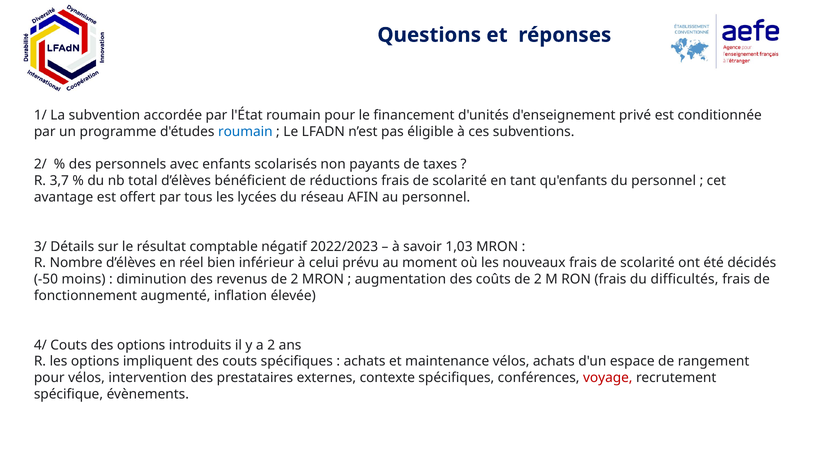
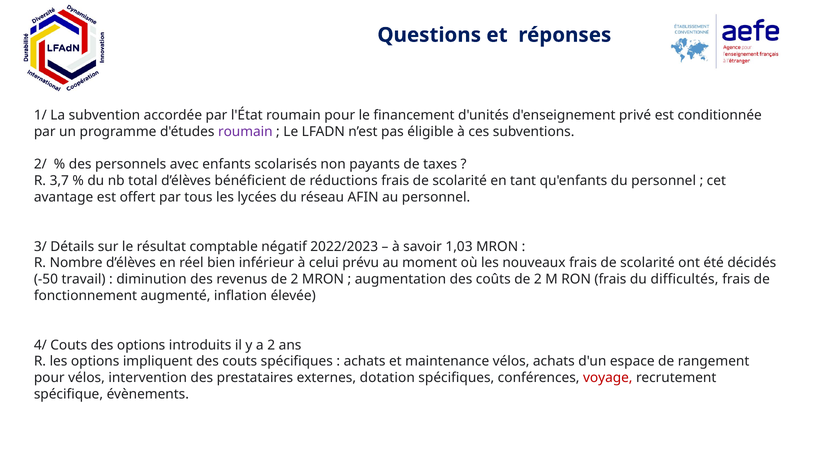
roumain colour: blue -> purple (245, 132)
moins: moins -> travail (84, 280)
contexte: contexte -> dotation (387, 378)
